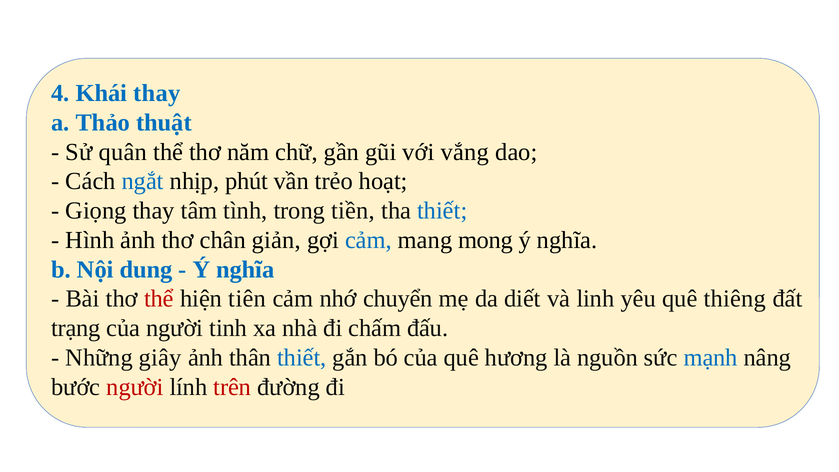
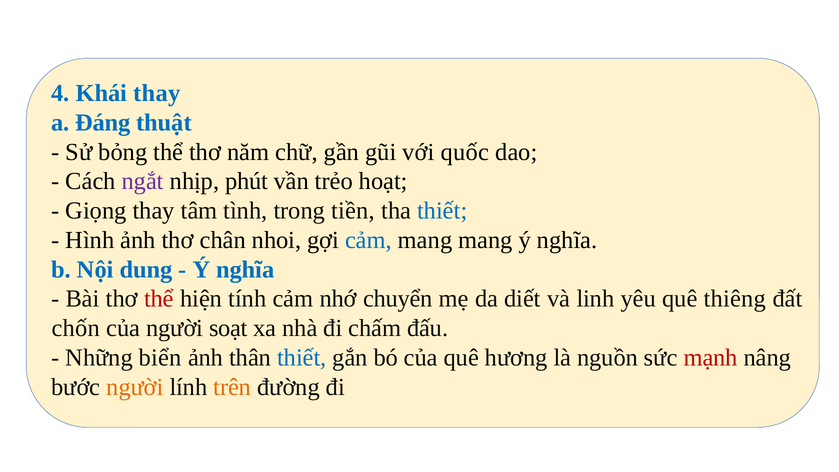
Thảo: Thảo -> Đáng (103, 123)
quân: quân -> bỏng (123, 152)
vắng: vắng -> quốc (465, 152)
ngắt colour: blue -> purple (143, 181)
giản: giản -> nhoi (277, 240)
mang mong: mong -> mang (485, 240)
tiên: tiên -> tính (247, 299)
trạng: trạng -> chốn (76, 328)
tinh: tinh -> soạt (228, 328)
giây: giây -> biển (160, 358)
mạnh colour: blue -> red (711, 358)
người colour: red -> orange (135, 387)
trên colour: red -> orange (232, 387)
